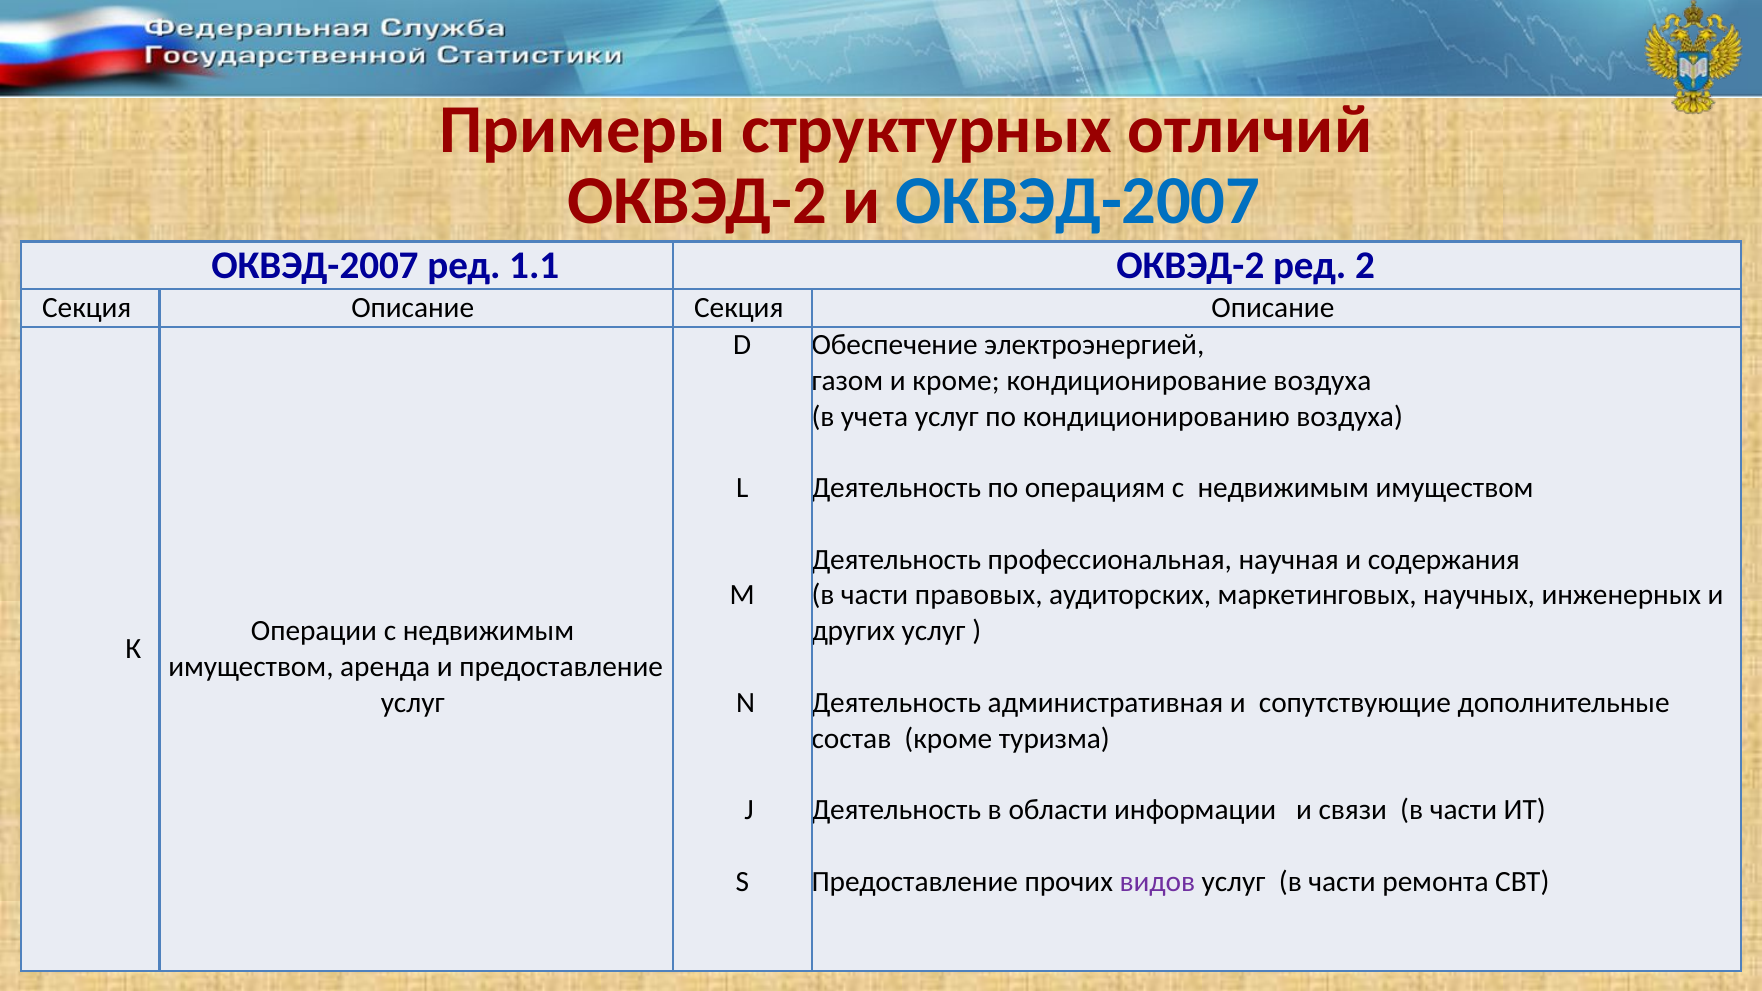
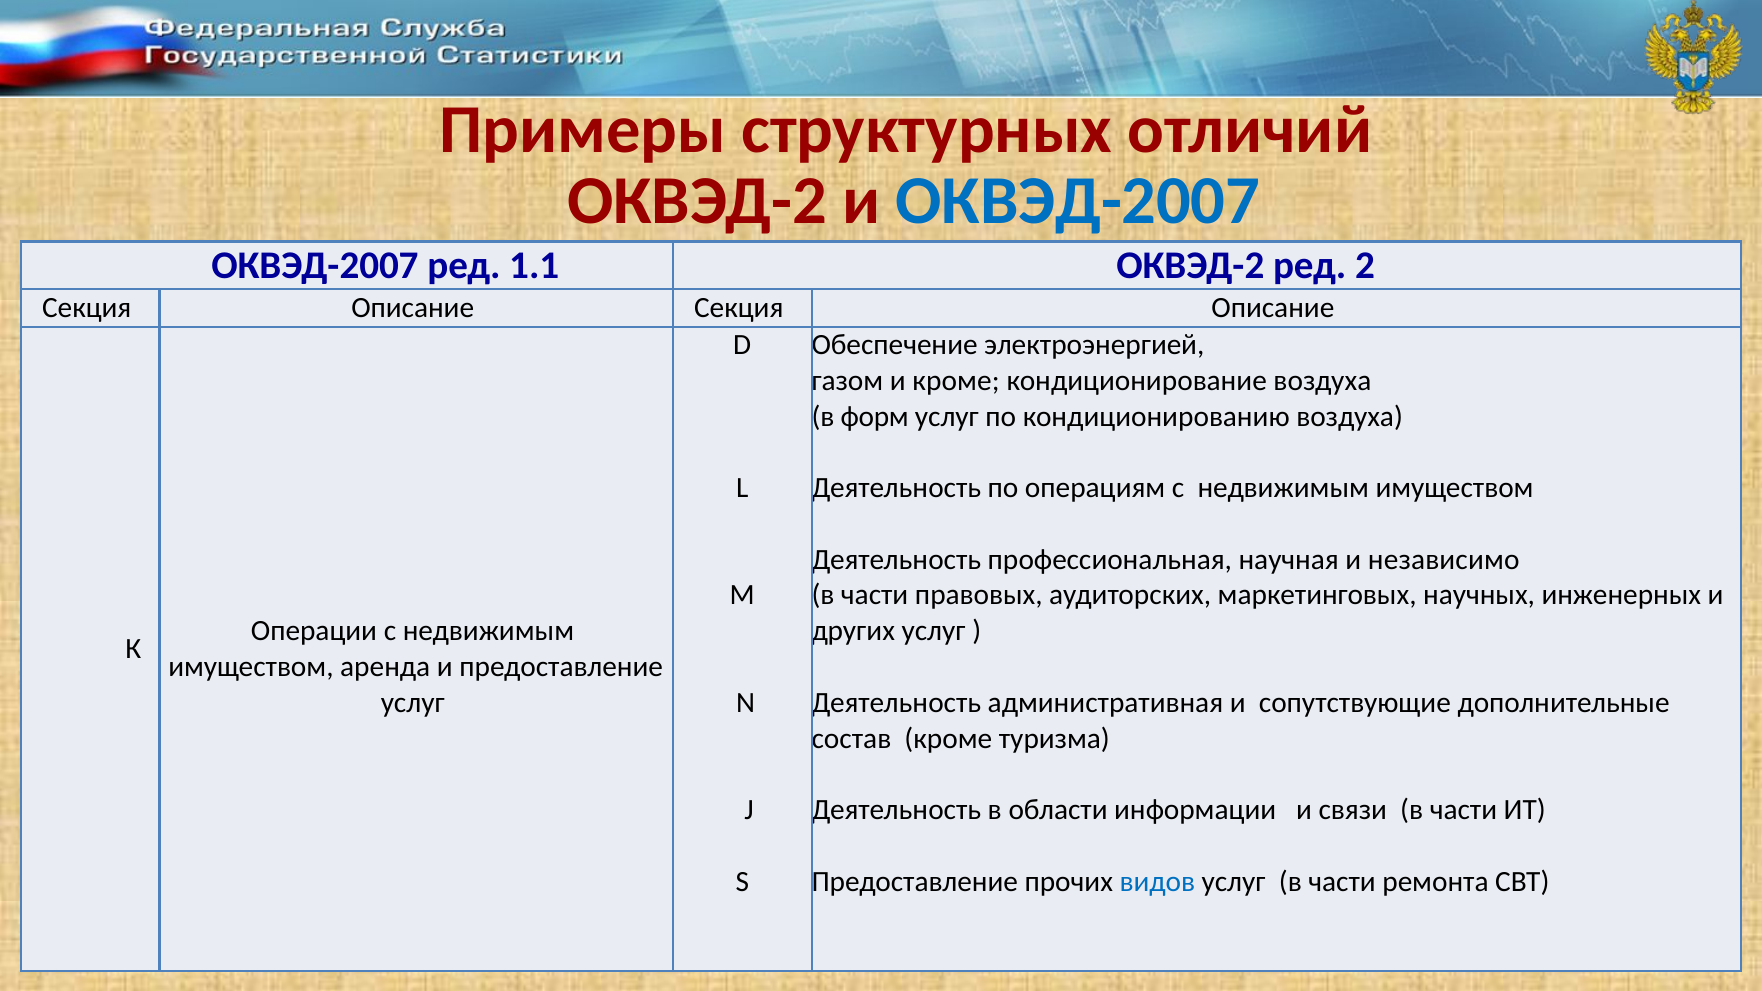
учета: учета -> форм (875, 416)
содержания: содержания -> независимо (1444, 560)
видов colour: purple -> blue (1157, 882)
